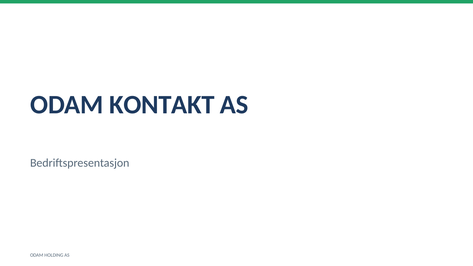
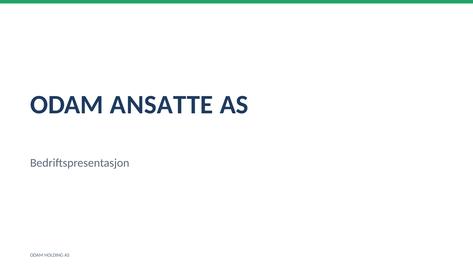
KONTAKT: KONTAKT -> ANSATTE (162, 105)
